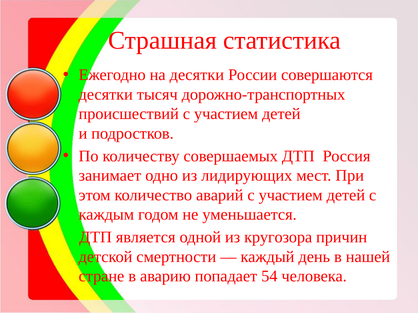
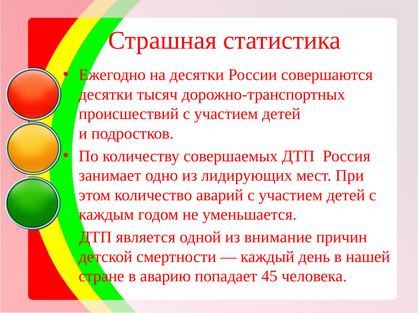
кругозора: кругозора -> внимание (278, 238)
54: 54 -> 45 (269, 277)
